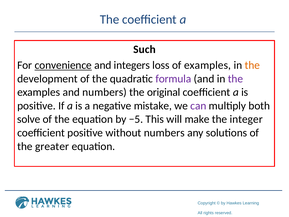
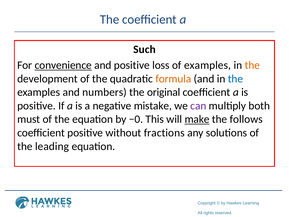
and integers: integers -> positive (132, 65)
formula colour: purple -> orange (173, 79)
the colour: purple -> blue (235, 79)
solve: solve -> must (29, 119)
−5: −5 -> −0 (136, 119)
make underline: none -> present (197, 119)
integer: integer -> follows (246, 119)
without numbers: numbers -> fractions (164, 133)
greater: greater -> leading (52, 146)
